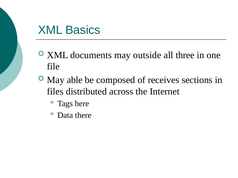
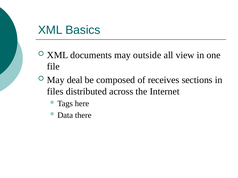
three: three -> view (185, 55)
able: able -> deal (75, 80)
